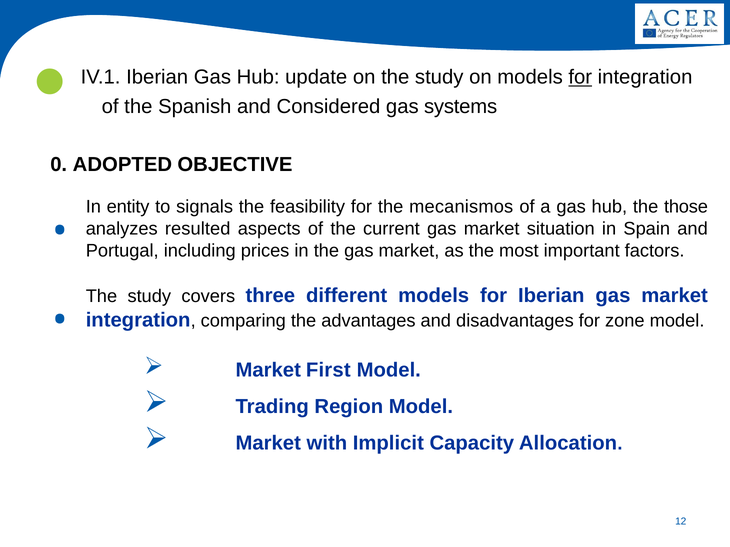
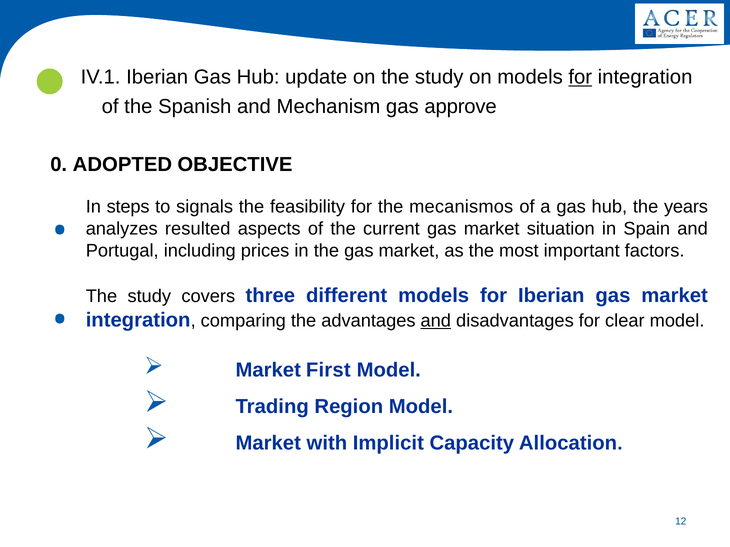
Considered: Considered -> Mechanism (328, 107)
systems: systems -> approve (461, 107)
entity: entity -> steps (128, 207)
those: those -> years (686, 207)
and underline: none -> present (436, 321)
zone: zone -> clear (625, 321)
